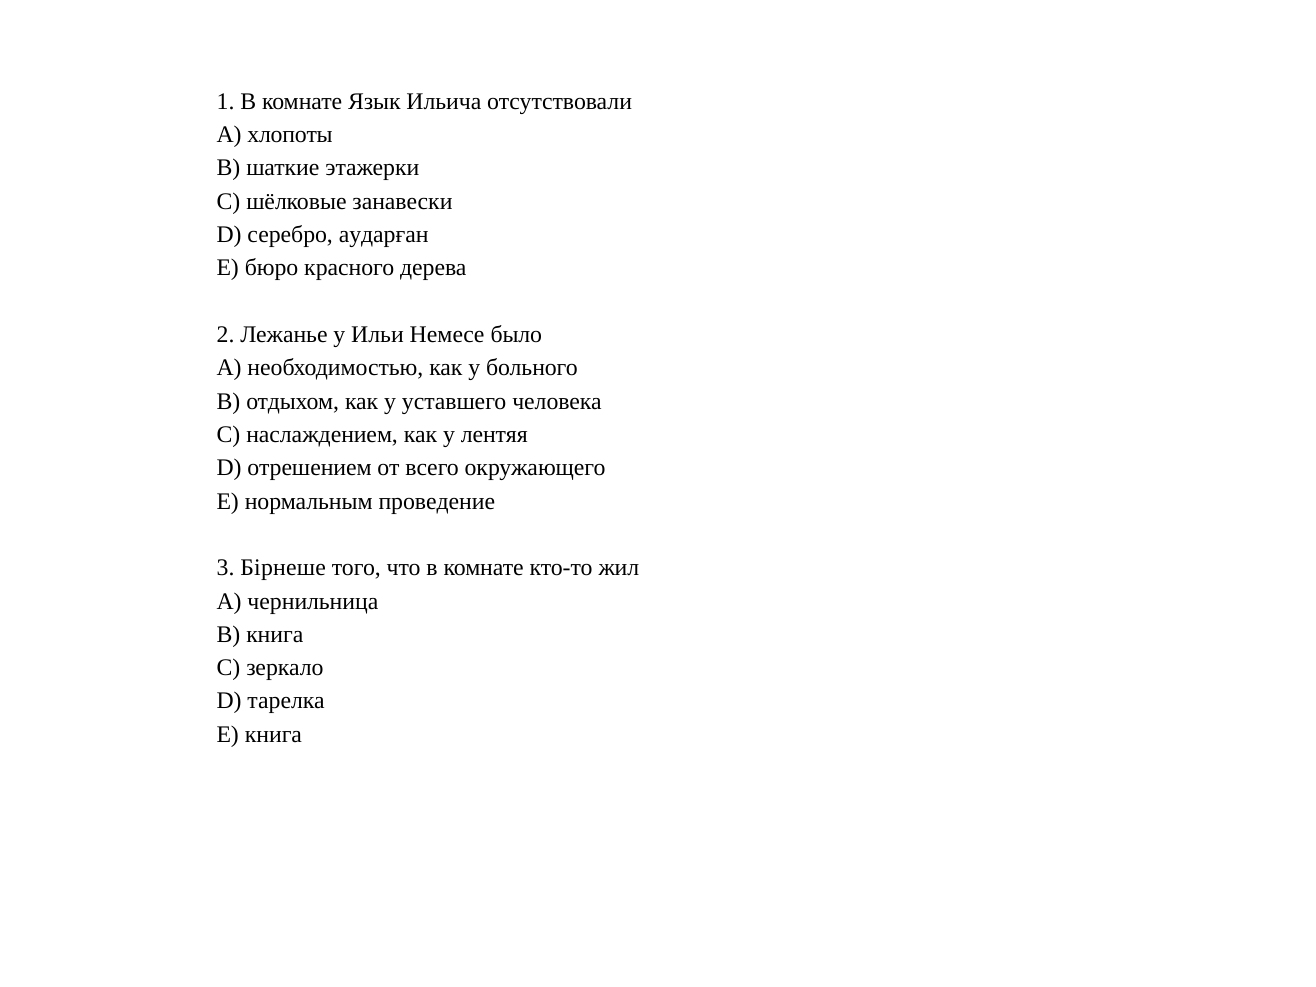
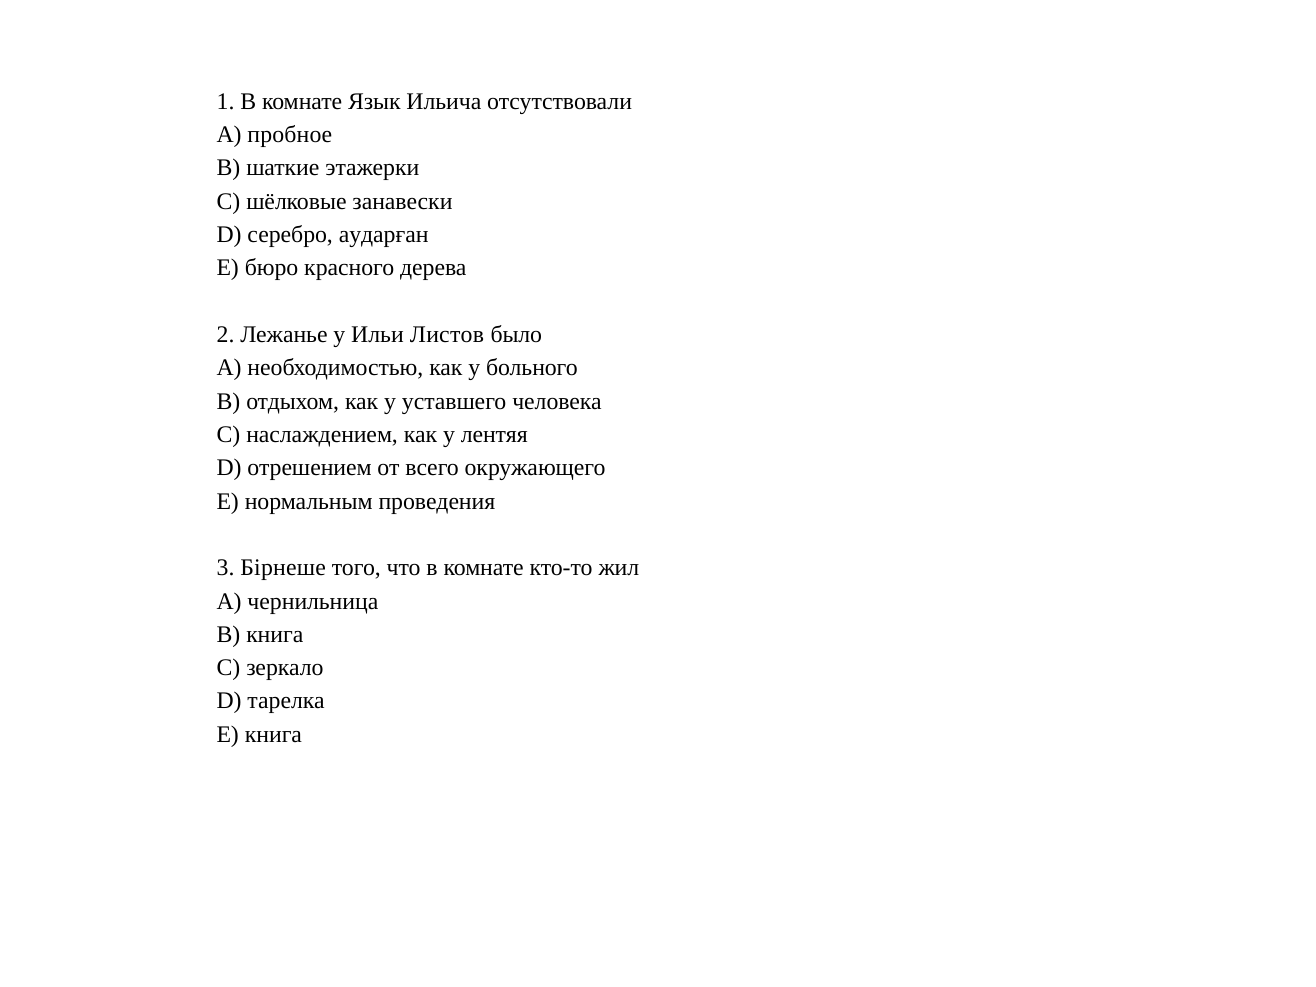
хлопоты: хлопоты -> пробное (290, 135)
Немесе: Немесе -> Листов (447, 335)
проведение: проведение -> проведения (437, 501)
